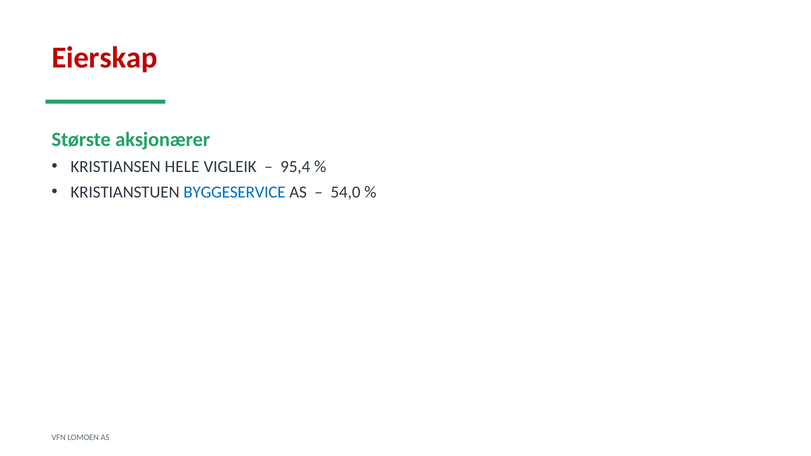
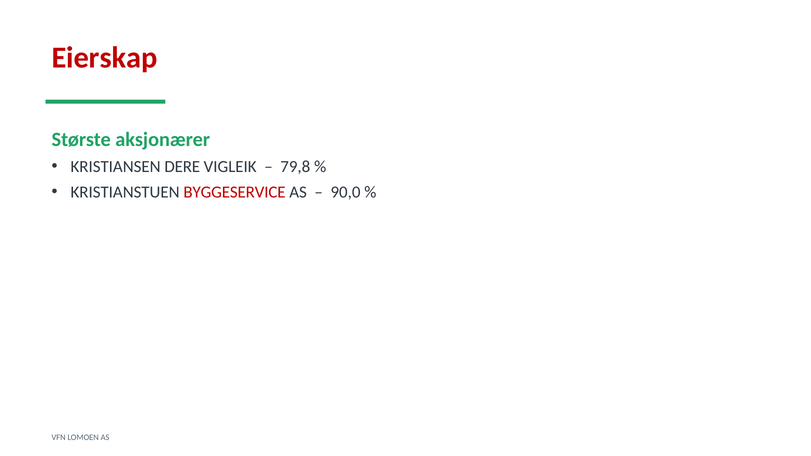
HELE: HELE -> DERE (182, 167)
95,4: 95,4 -> 79,8 (295, 167)
BYGGESERVICE colour: blue -> red (235, 192)
54,0: 54,0 -> 90,0 (345, 192)
